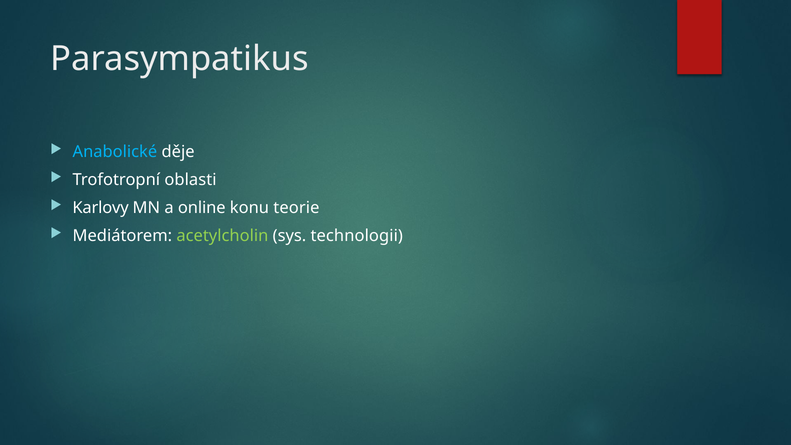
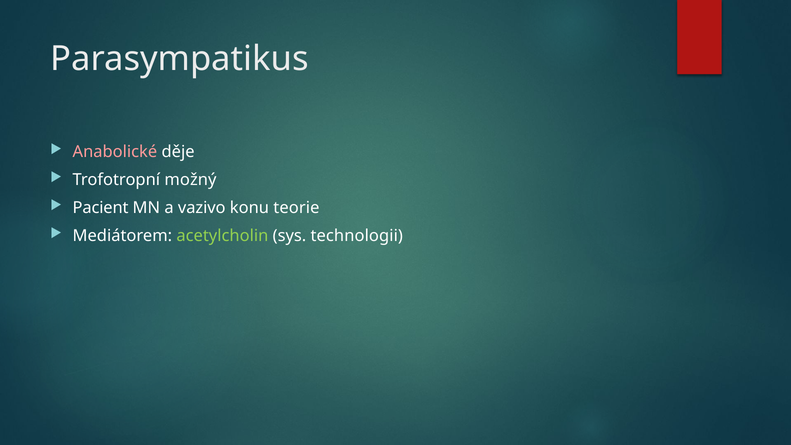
Anabolické colour: light blue -> pink (115, 152)
oblasti: oblasti -> možný (190, 180)
Karlovy: Karlovy -> Pacient (101, 208)
online: online -> vazivo (202, 208)
